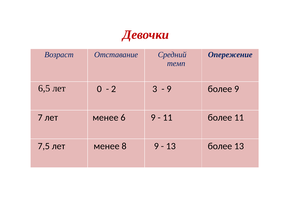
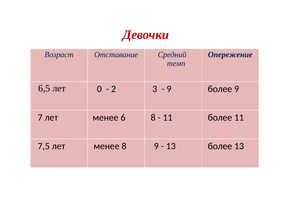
6 9: 9 -> 8 (153, 118)
